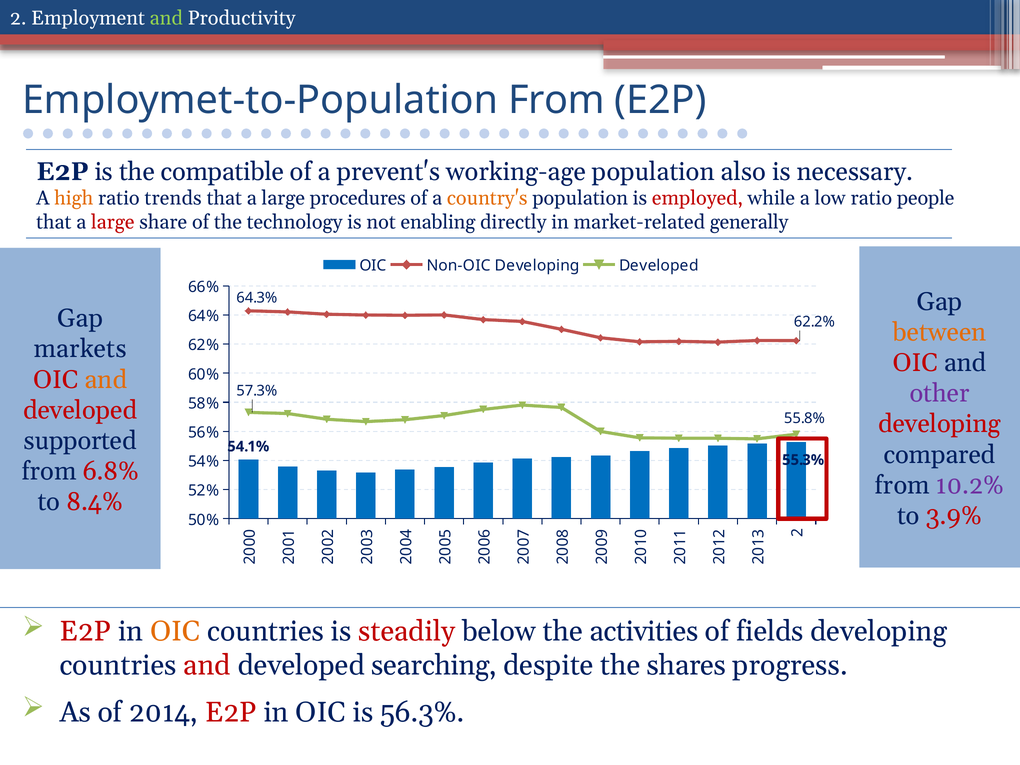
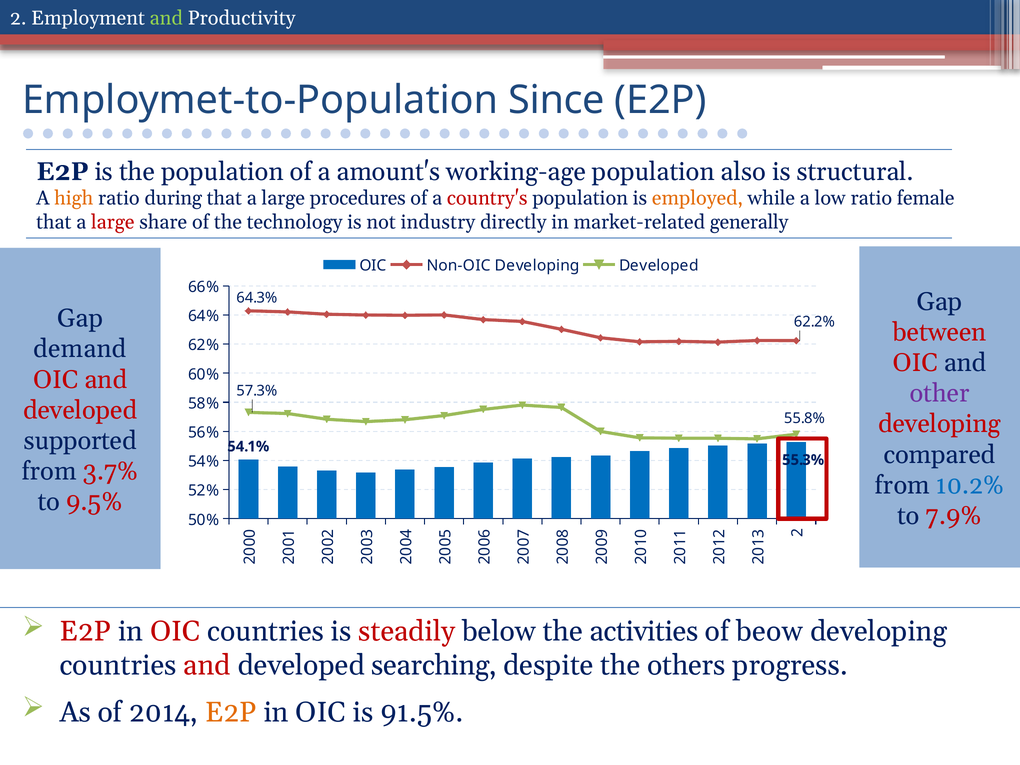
Employmet-to-Population From: From -> Since (557, 100)
the compatible: compatible -> population (222, 172)
prevent's: prevent's -> amount's (388, 172)
necessary: necessary -> structural (855, 172)
trends: trends -> during (173, 198)
country's colour: orange -> red (487, 198)
employed colour: red -> orange (697, 198)
people: people -> female (926, 198)
enabling: enabling -> industry (438, 222)
between colour: orange -> red (940, 332)
markets: markets -> demand (80, 349)
and colour: orange -> red (106, 380)
6.8%: 6.8% -> 3.7% (111, 471)
10.2% colour: purple -> blue (970, 485)
8.4%: 8.4% -> 9.5% (94, 502)
3.9%: 3.9% -> 7.9% (954, 516)
OIC colour: orange -> red (175, 631)
fields: fields -> beow (770, 631)
shares: shares -> others (686, 665)
E2P colour: red -> orange (231, 712)
56.3%: 56.3% -> 91.5% (422, 712)
